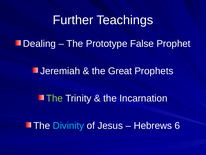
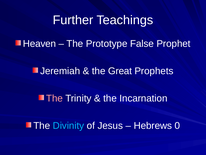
Dealing: Dealing -> Heaven (39, 44)
The colour: light green -> pink (54, 98)
6: 6 -> 0 (177, 125)
